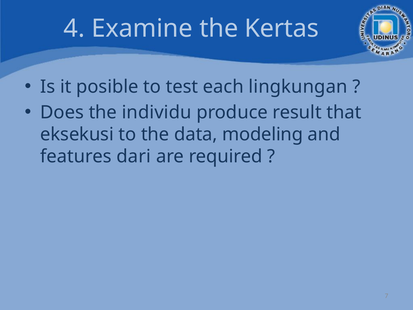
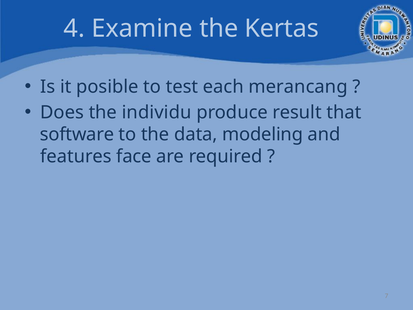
lingkungan: lingkungan -> merancang (298, 87)
eksekusi: eksekusi -> software (77, 134)
dari: dari -> face (134, 156)
